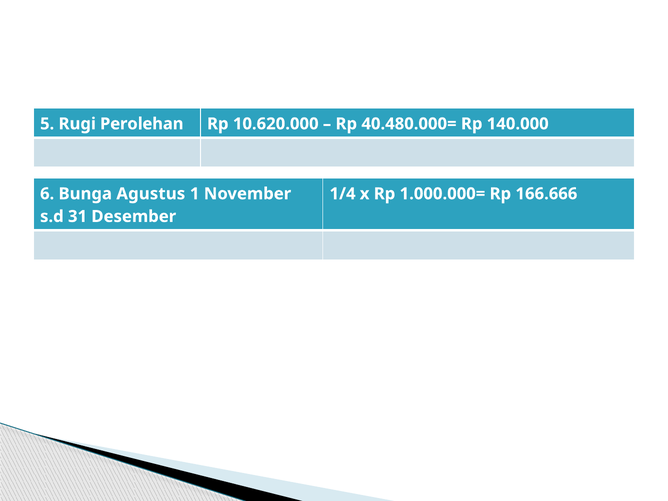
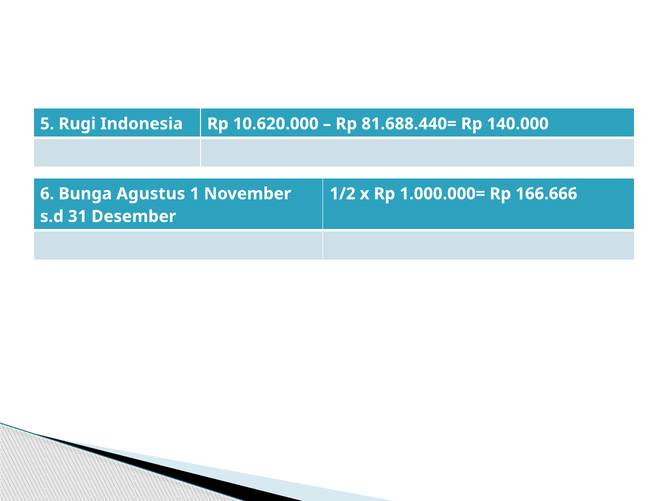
Perolehan: Perolehan -> Indonesia (142, 124)
40.480.000=: 40.480.000= -> 81.688.440= (409, 124)
1/4: 1/4 -> 1/2 (343, 194)
